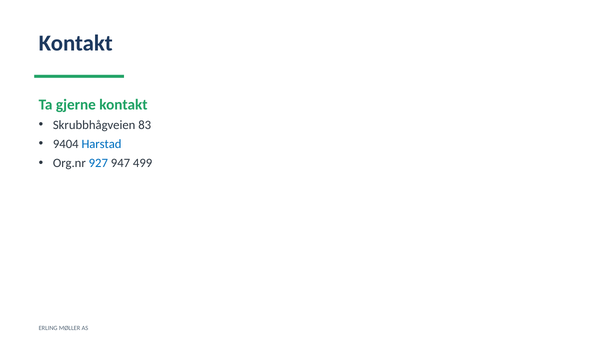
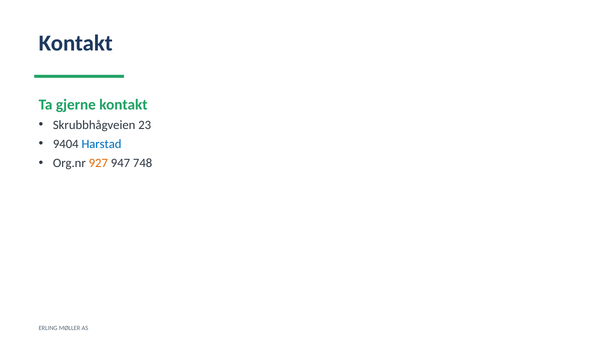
83: 83 -> 23 (145, 125)
927 colour: blue -> orange (98, 163)
499: 499 -> 748 (143, 163)
